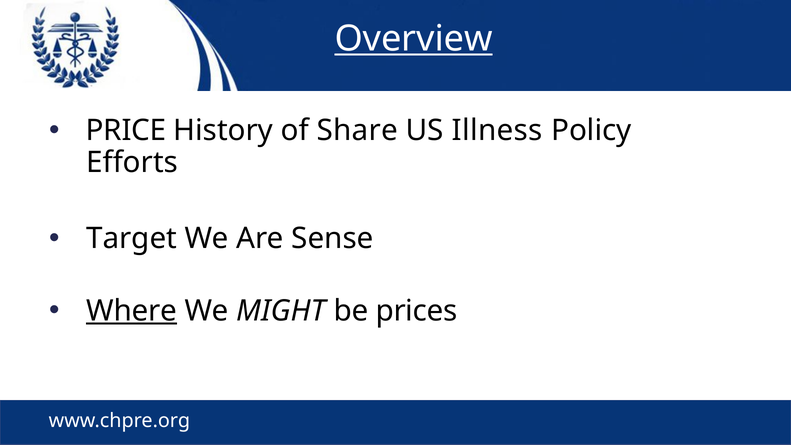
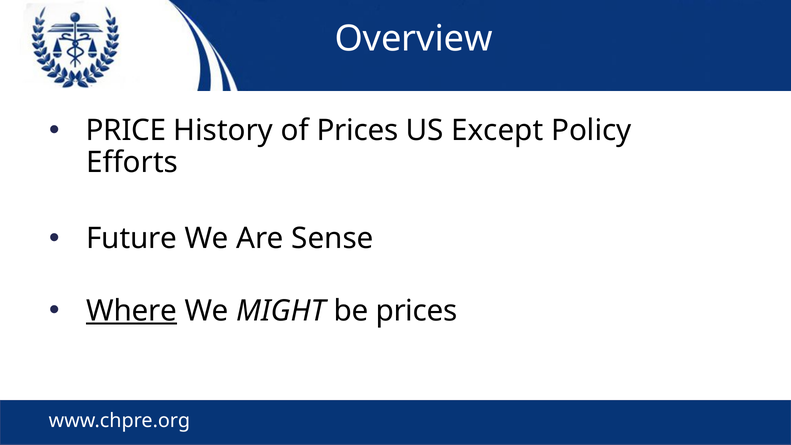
Overview underline: present -> none (414, 39)
of Share: Share -> Prices (357, 130)
Illness: Illness -> Except (497, 130)
Target: Target -> Future (132, 238)
